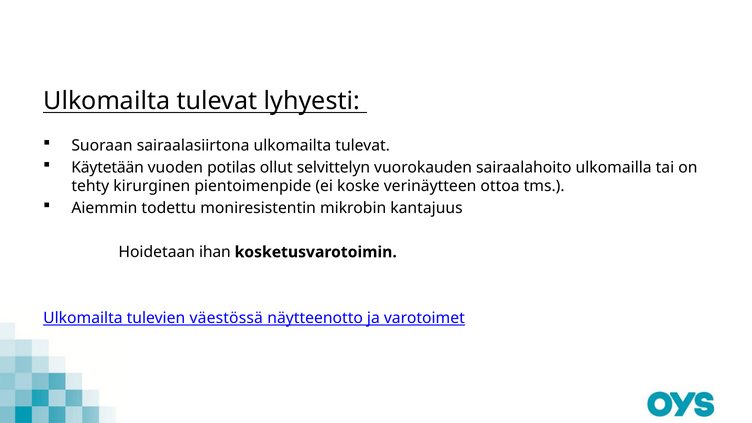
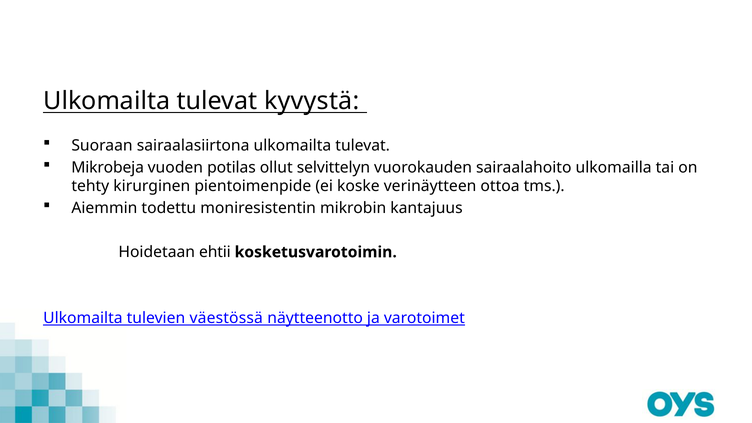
lyhyesti: lyhyesti -> kyvystä (312, 101)
Käytetään: Käytetään -> Mikrobeja (108, 167)
ihan: ihan -> ehtii (215, 252)
